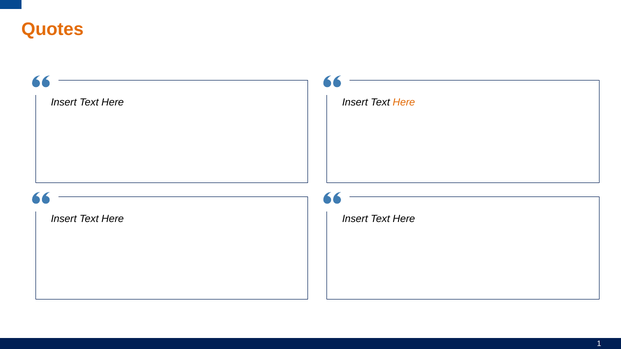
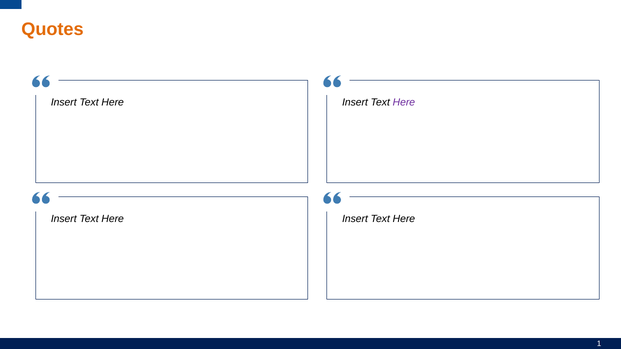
Here colour: orange -> purple (404, 103)
